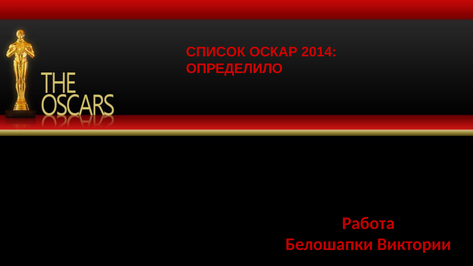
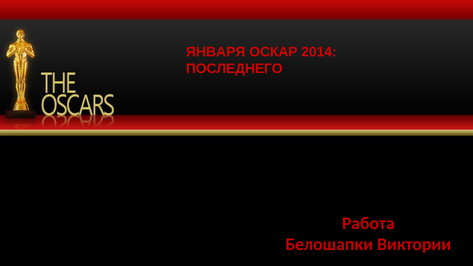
СПИСОК: СПИСОК -> ЯНВАРЯ (216, 52)
ОПРЕДЕЛИЛО: ОПРЕДЕЛИЛО -> ПОСЛЕДНЕГО (234, 68)
